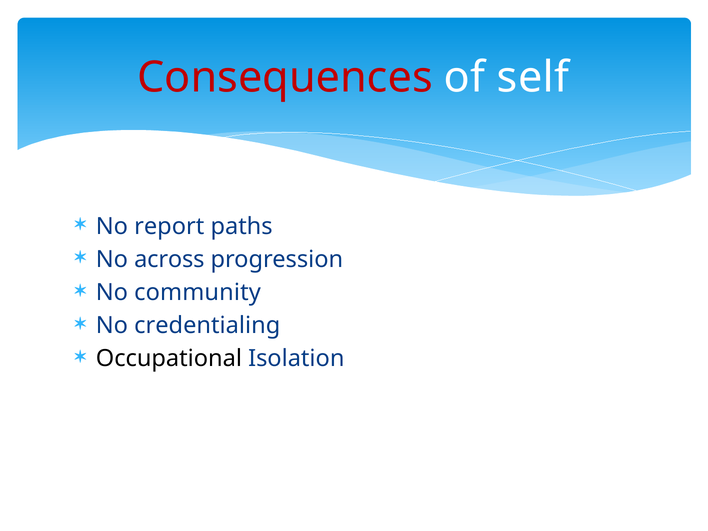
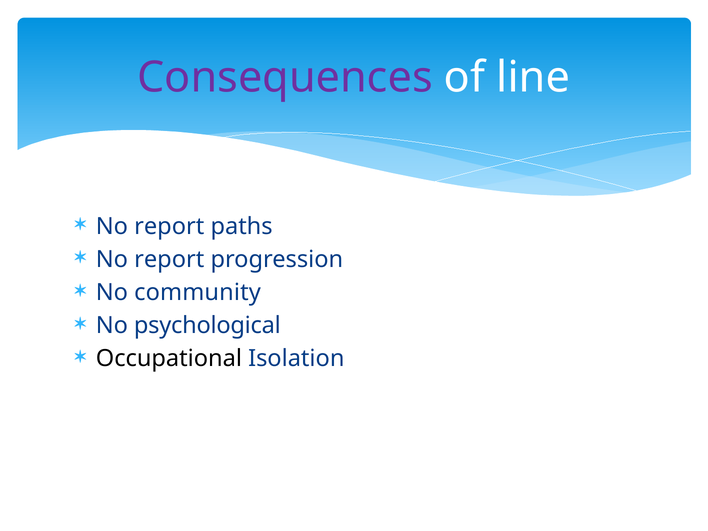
Consequences colour: red -> purple (285, 78)
self: self -> line (533, 78)
across: across -> report (169, 260)
credentialing: credentialing -> psychological (207, 326)
